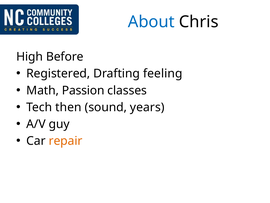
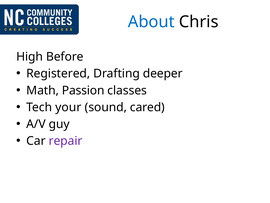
feeling: feeling -> deeper (163, 73)
then: then -> your (68, 107)
years: years -> cared (147, 107)
repair colour: orange -> purple (66, 141)
